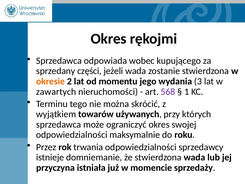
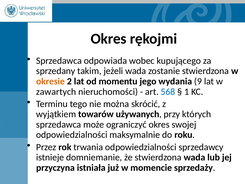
części: części -> takim (89, 71)
3: 3 -> 9 (198, 81)
568 colour: purple -> blue (168, 92)
